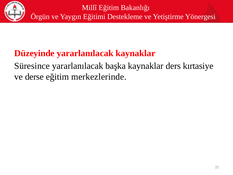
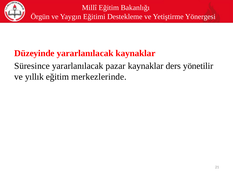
başka: başka -> pazar (116, 66)
kırtasiye: kırtasiye -> yönetilir (198, 66)
derse: derse -> yıllık (34, 77)
